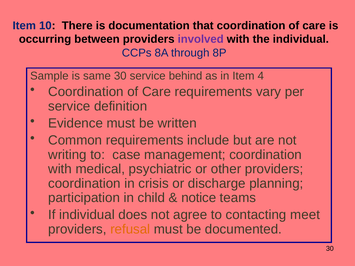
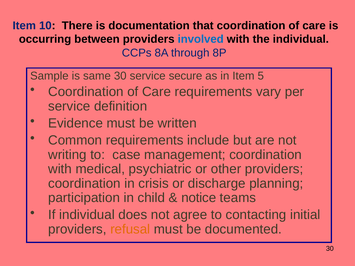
involved colour: purple -> blue (201, 39)
behind: behind -> secure (186, 76)
4: 4 -> 5 (261, 76)
meet: meet -> initial (305, 215)
